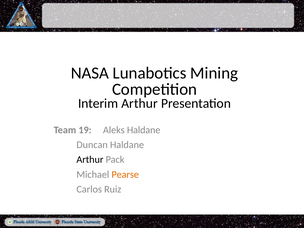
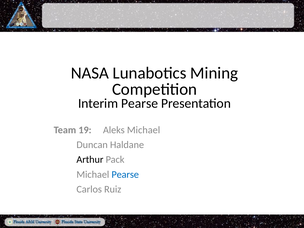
Interim Arthur: Arthur -> Pearse (140, 103)
Aleks Haldane: Haldane -> Michael (144, 130)
Pearse colour: orange -> blue (125, 175)
